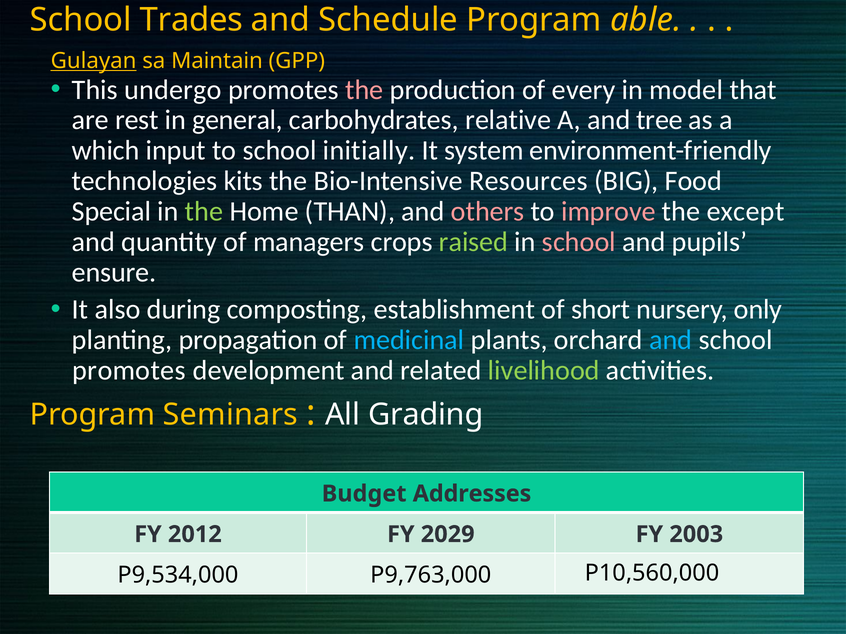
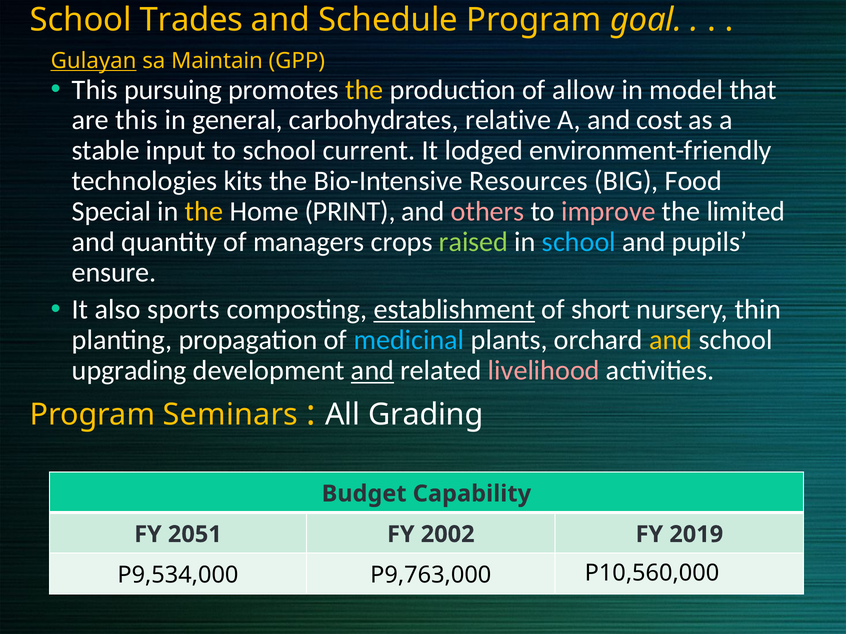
able: able -> goal (646, 20)
undergo: undergo -> pursuing (173, 90)
the colour: pink -> yellow (364, 90)
every: every -> allow (584, 90)
are rest: rest -> this (137, 120)
tree: tree -> cost (660, 120)
which: which -> stable (106, 151)
initially: initially -> current (369, 151)
system: system -> lodged (484, 151)
the colour: light green -> yellow (204, 212)
THAN: THAN -> PRINT (350, 212)
except: except -> limited (746, 212)
school colour: pink -> light blue (579, 242)
during: during -> sports (183, 310)
establishment underline: none -> present (454, 310)
only: only -> thin (758, 310)
and colour: light blue -> yellow (671, 340)
promotes: promotes -> upgrading (129, 371)
and underline: none -> present (373, 371)
livelihood colour: light green -> pink (544, 371)
Addresses: Addresses -> Capability (472, 494)
2012: 2012 -> 2051 (195, 535)
2029: 2029 -> 2002 (448, 535)
2003: 2003 -> 2019 (696, 535)
